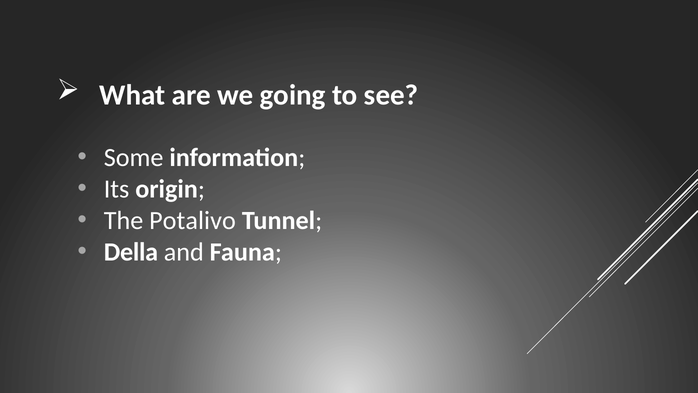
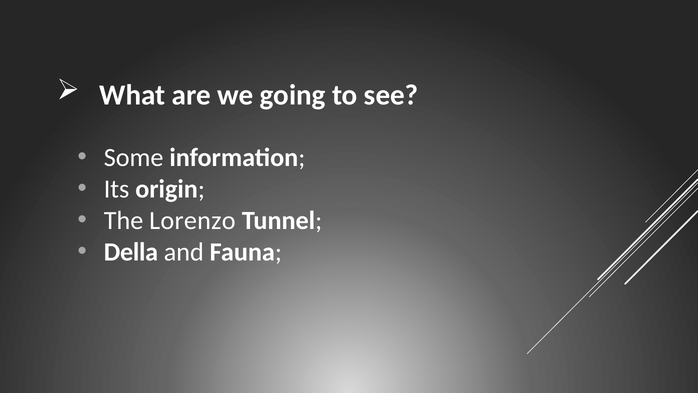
Potalivo: Potalivo -> Lorenzo (192, 220)
